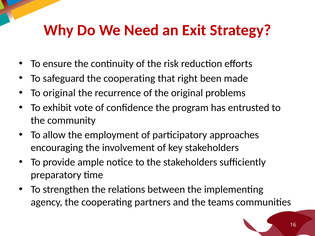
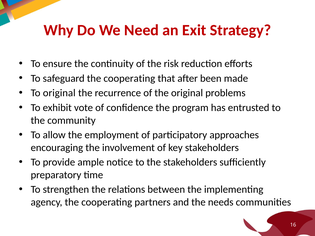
right: right -> after (188, 78)
teams: teams -> needs (221, 202)
